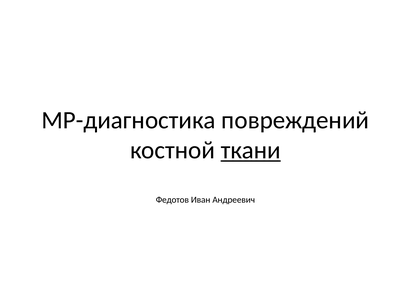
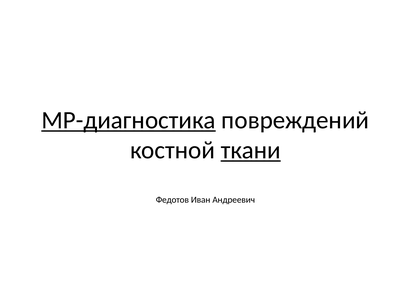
МР-диагностика underline: none -> present (129, 120)
